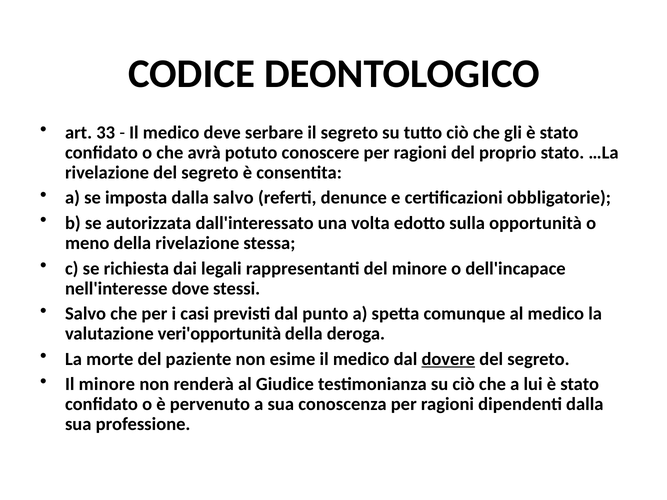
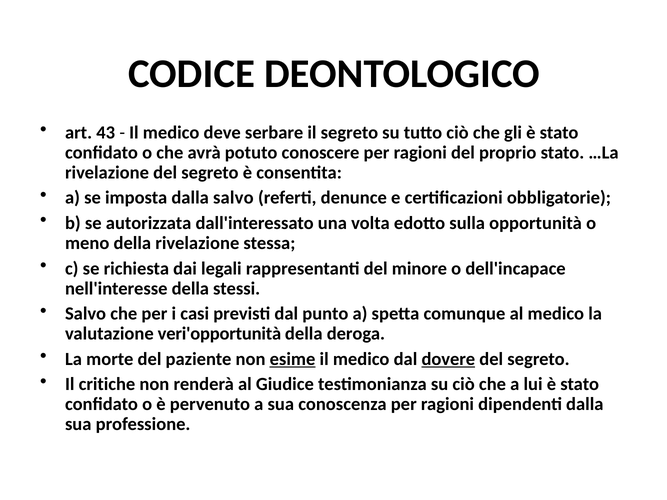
33: 33 -> 43 (106, 132)
nell'interesse dove: dove -> della (190, 289)
esime underline: none -> present (292, 359)
Il minore: minore -> critiche (107, 385)
